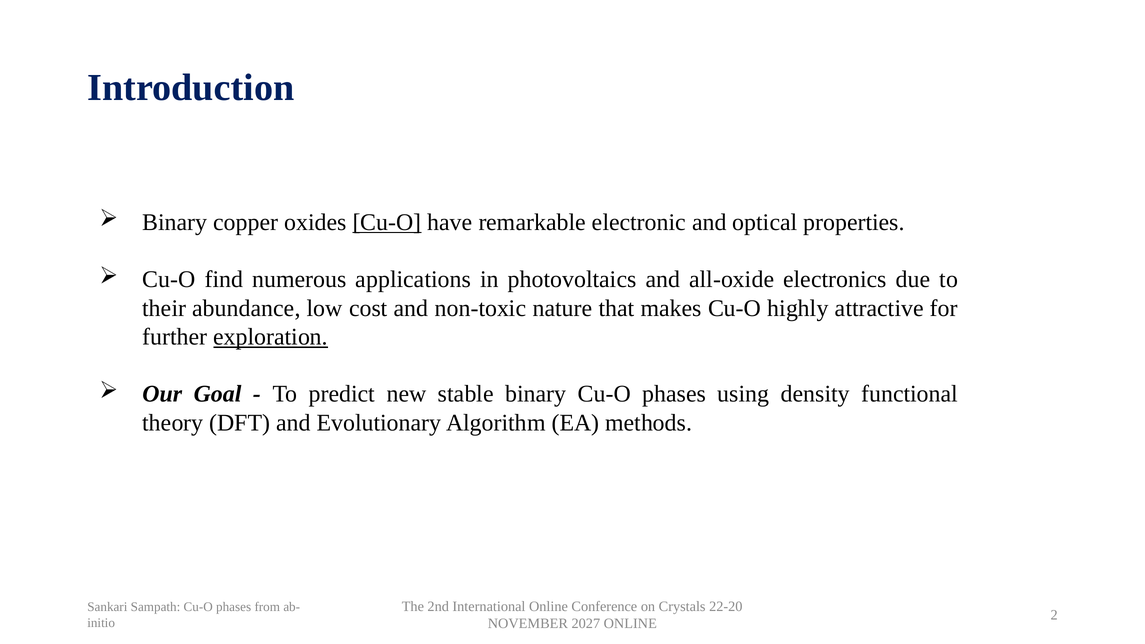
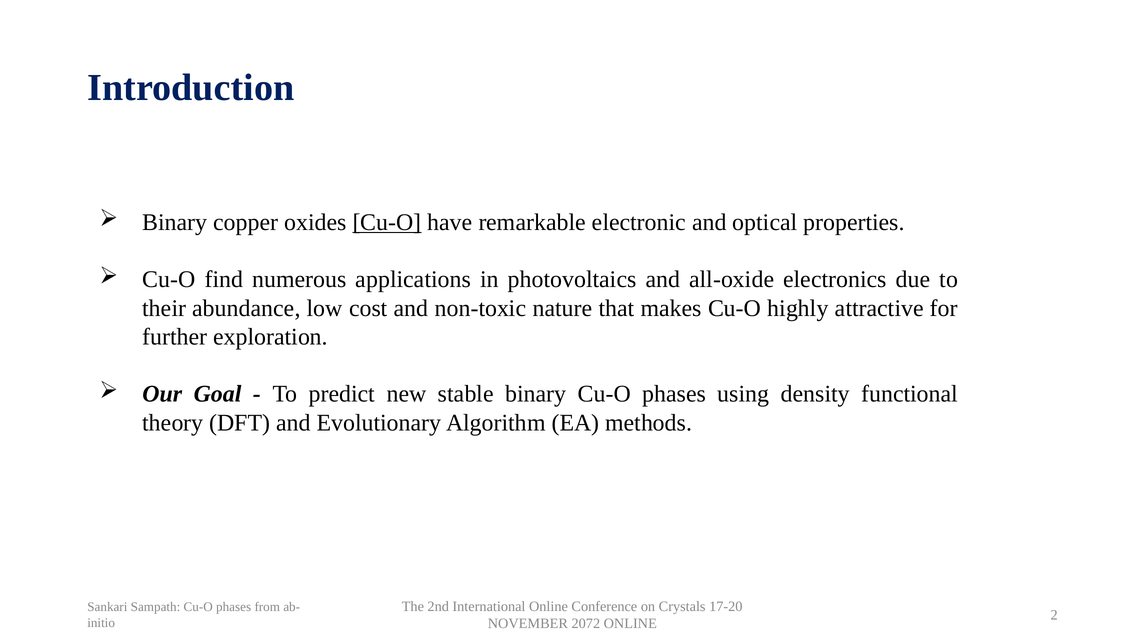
exploration underline: present -> none (271, 337)
22-20: 22-20 -> 17-20 (726, 606)
2027: 2027 -> 2072 (586, 624)
